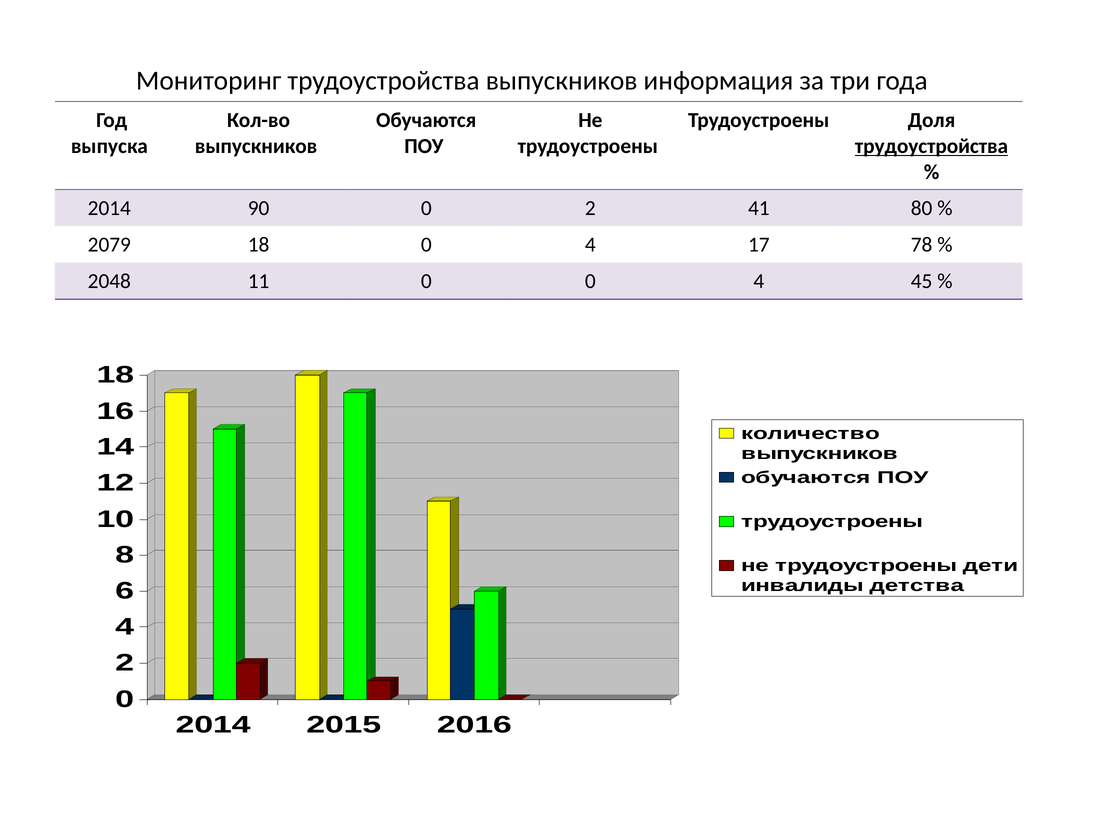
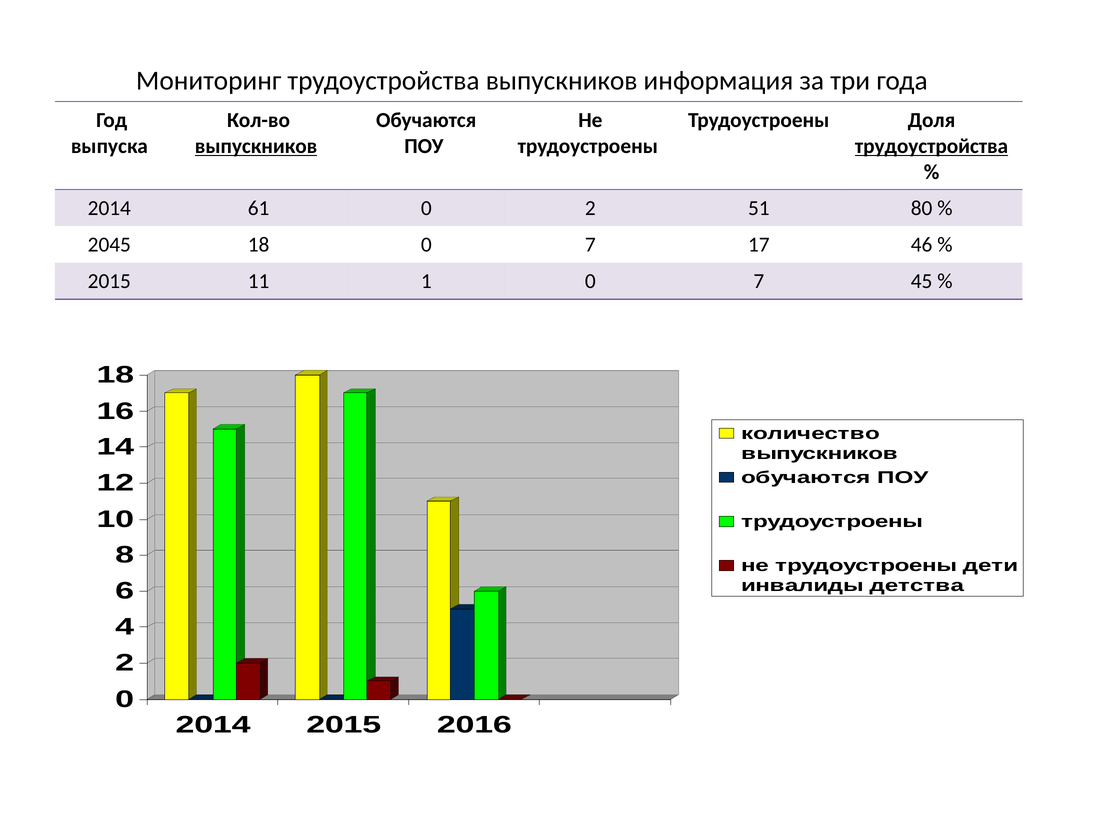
выпускников underline: none -> present (256, 146)
90: 90 -> 61 (259, 208)
41: 41 -> 51 (759, 208)
2079: 2079 -> 2045 (109, 245)
18 0 4: 4 -> 7 (590, 245)
78: 78 -> 46 (922, 245)
2048: 2048 -> 2015 (109, 281)
11 0: 0 -> 1 (426, 281)
4: 4 -> 7 (759, 281)
